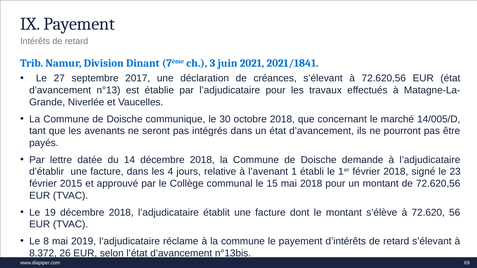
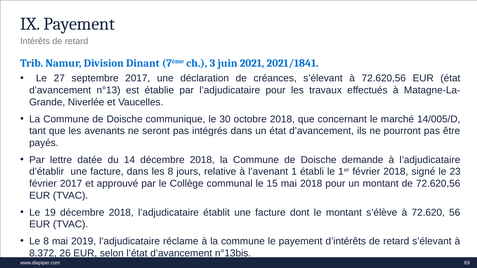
les 4: 4 -> 8 (170, 172)
février 2015: 2015 -> 2017 (71, 184)
